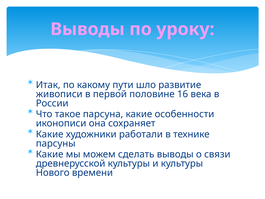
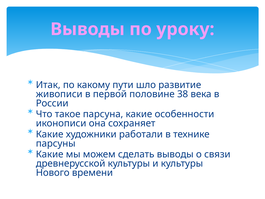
16: 16 -> 38 (183, 94)
